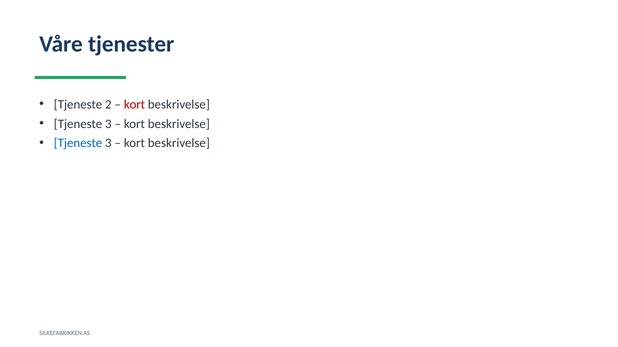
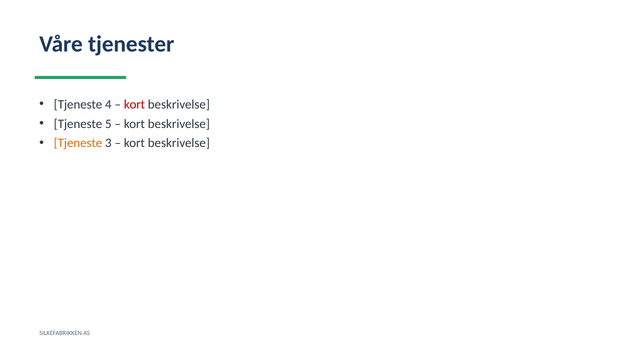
2: 2 -> 4 (108, 105)
3: 3 -> 5 (108, 124)
Tjeneste colour: blue -> orange (78, 143)
